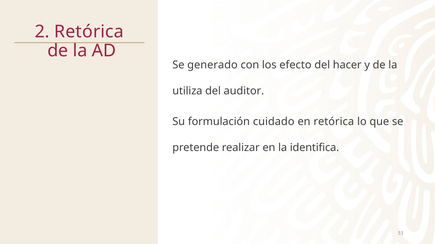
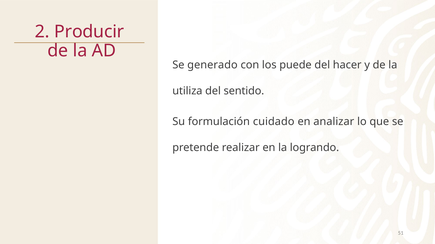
2 Retórica: Retórica -> Producir (89, 32)
efecto: efecto -> puede (296, 65)
auditor: auditor -> sentido (244, 91)
en retórica: retórica -> analizar (334, 122)
identifica: identifica -> logrando (314, 148)
